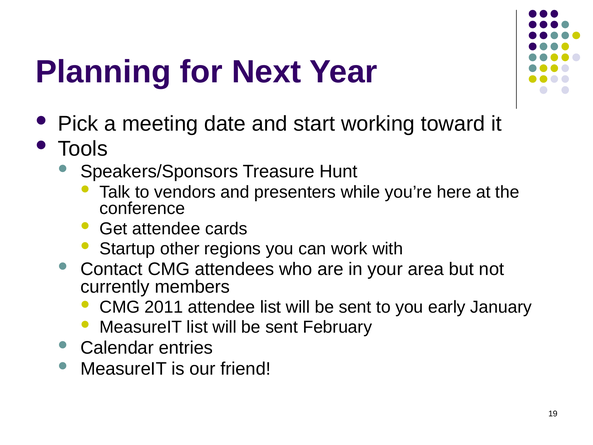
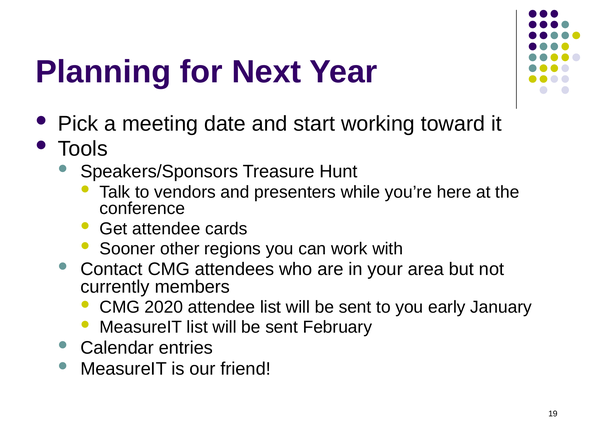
Startup: Startup -> Sooner (127, 249)
2011: 2011 -> 2020 (164, 307)
